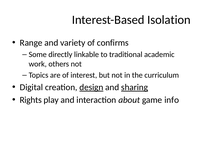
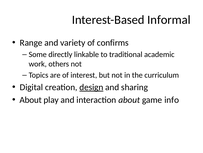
Isolation: Isolation -> Informal (169, 20)
sharing underline: present -> none (135, 87)
Rights: Rights -> About (31, 99)
